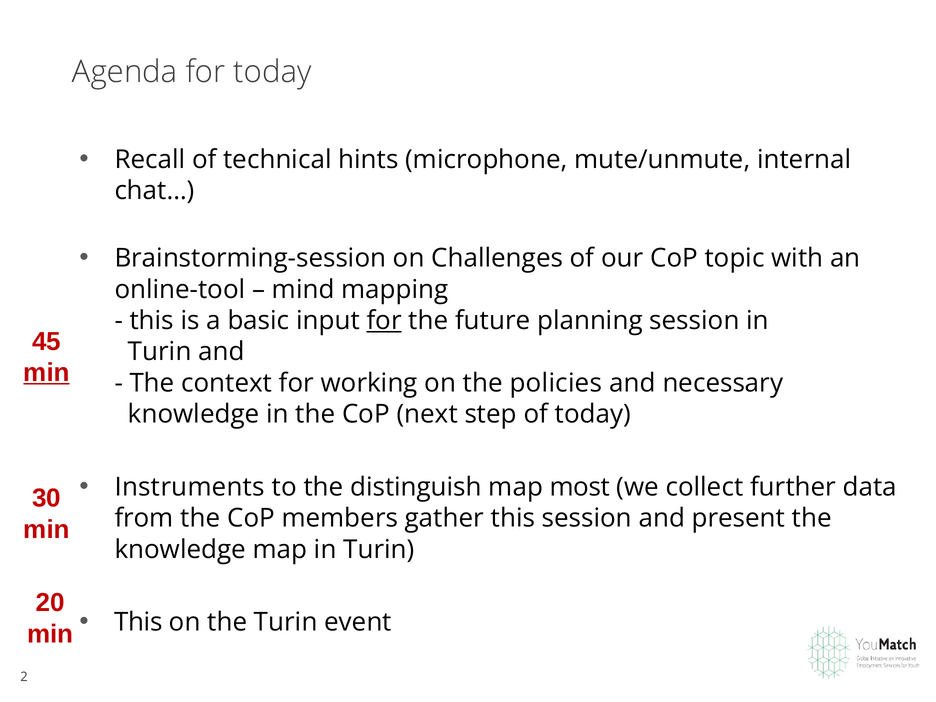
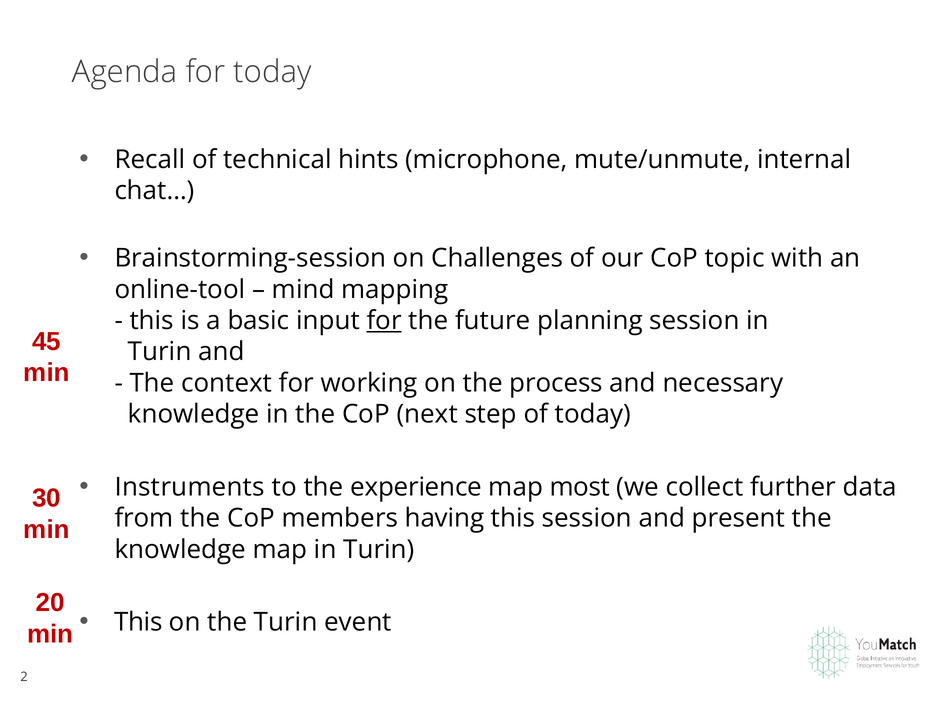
min underline: present -> none (47, 373)
policies: policies -> process (556, 383)
distinguish: distinguish -> experience (416, 487)
gather: gather -> having (444, 518)
